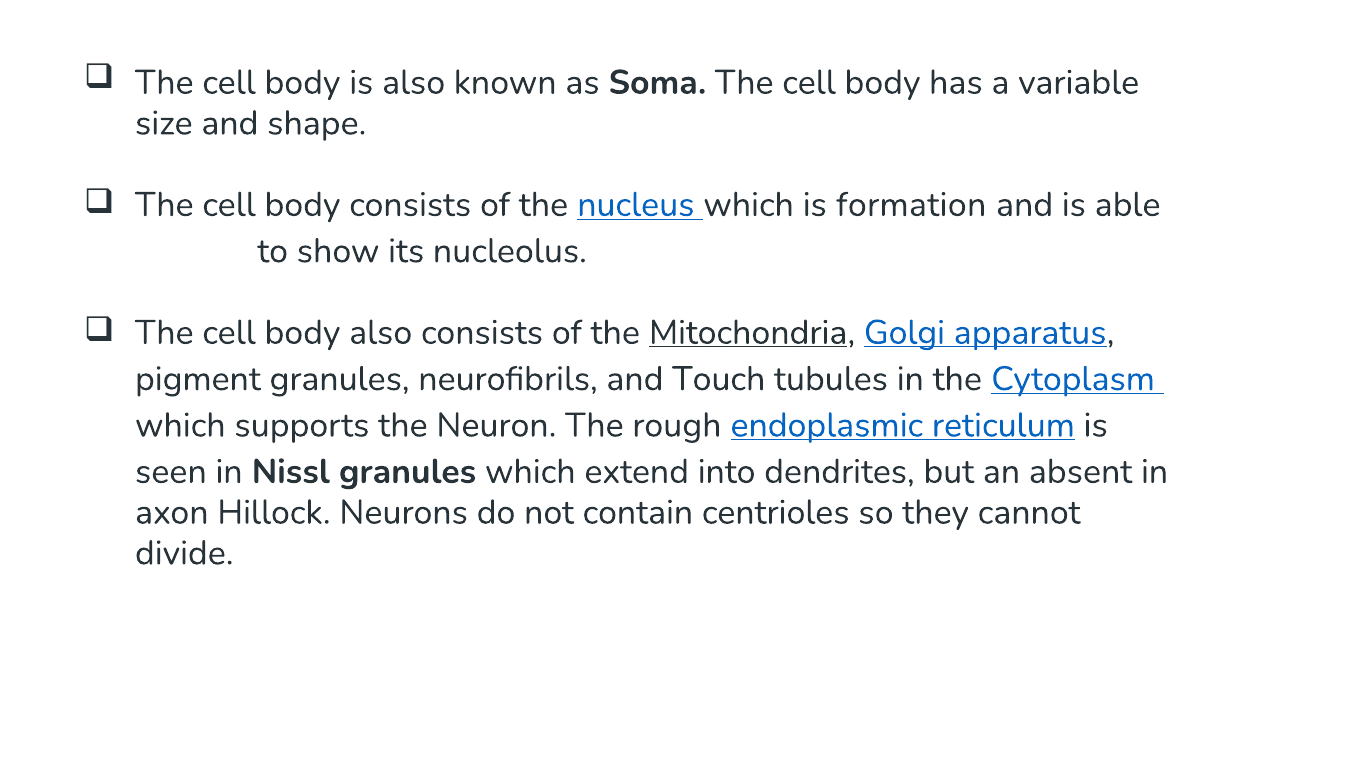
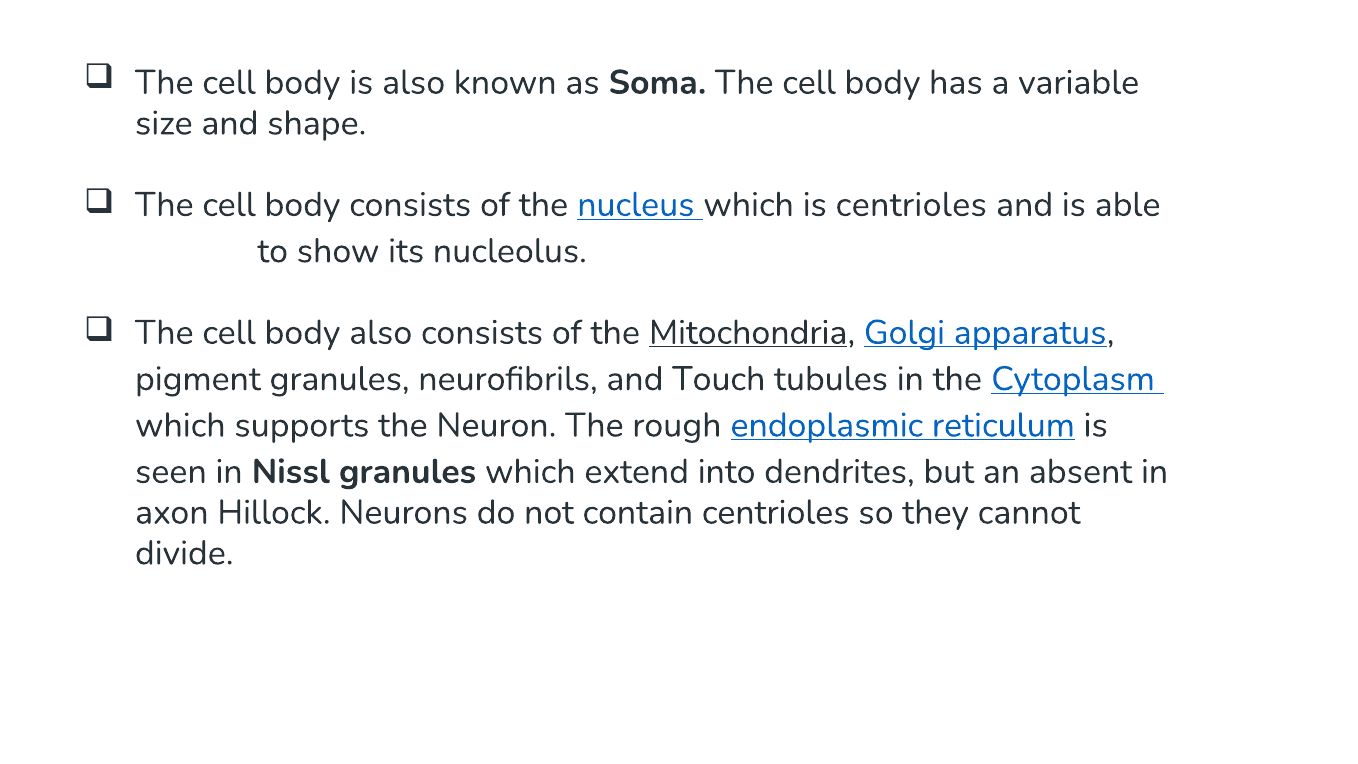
is formation: formation -> centrioles (911, 205)
